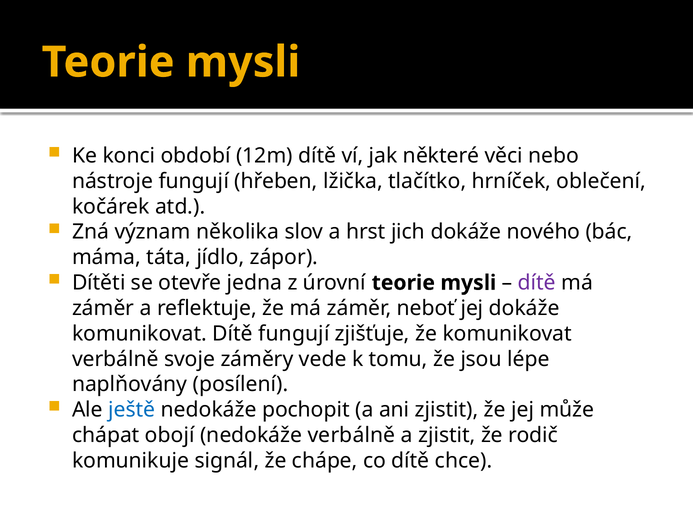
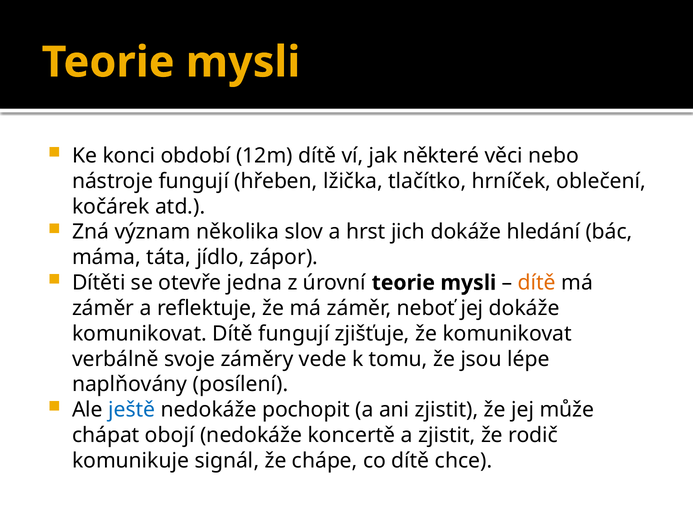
nového: nového -> hledání (543, 232)
dítě colour: purple -> orange (537, 283)
nedokáže verbálně: verbálně -> koncertě (351, 435)
